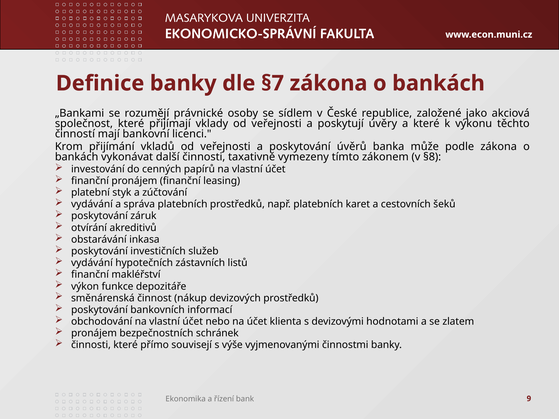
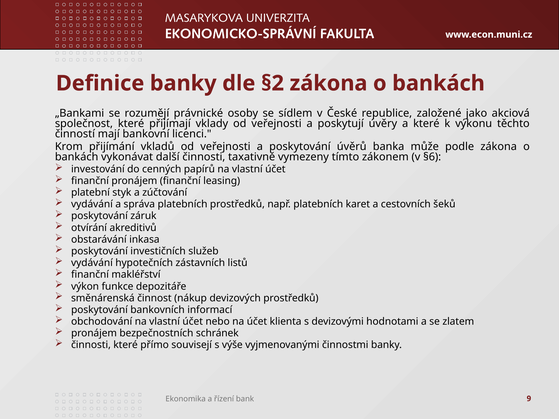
§7: §7 -> §2 (272, 83)
§8: §8 -> §6 (432, 157)
